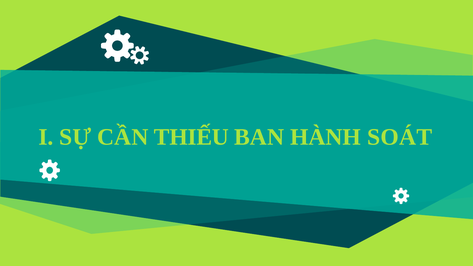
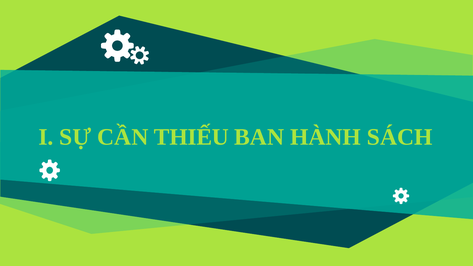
SOÁT: SOÁT -> SÁCH (400, 137)
